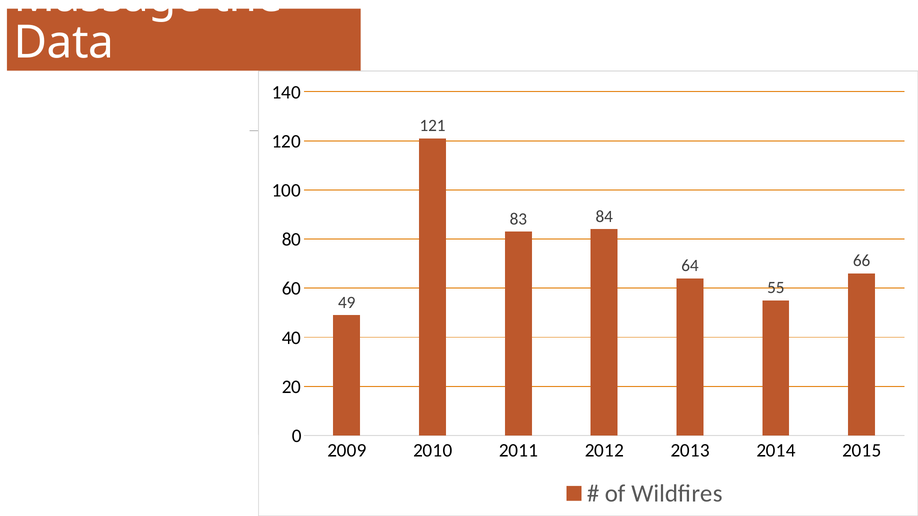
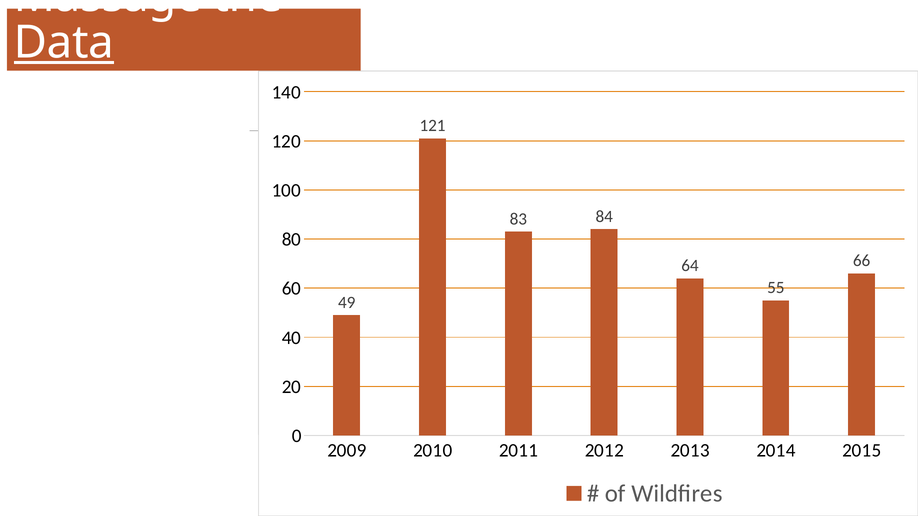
Data underline: none -> present (64, 43)
